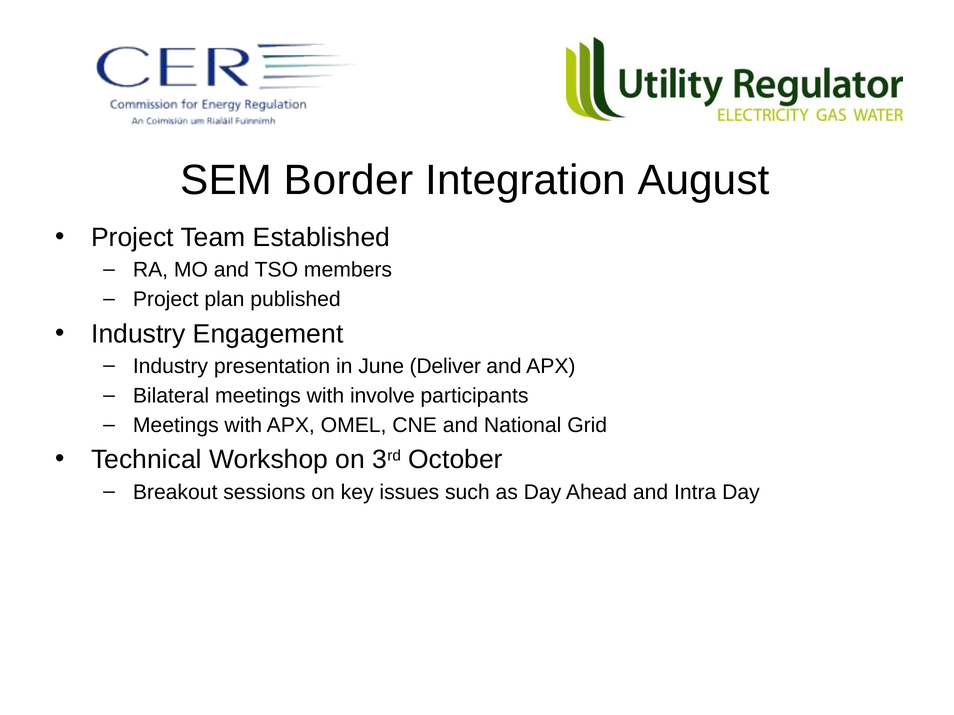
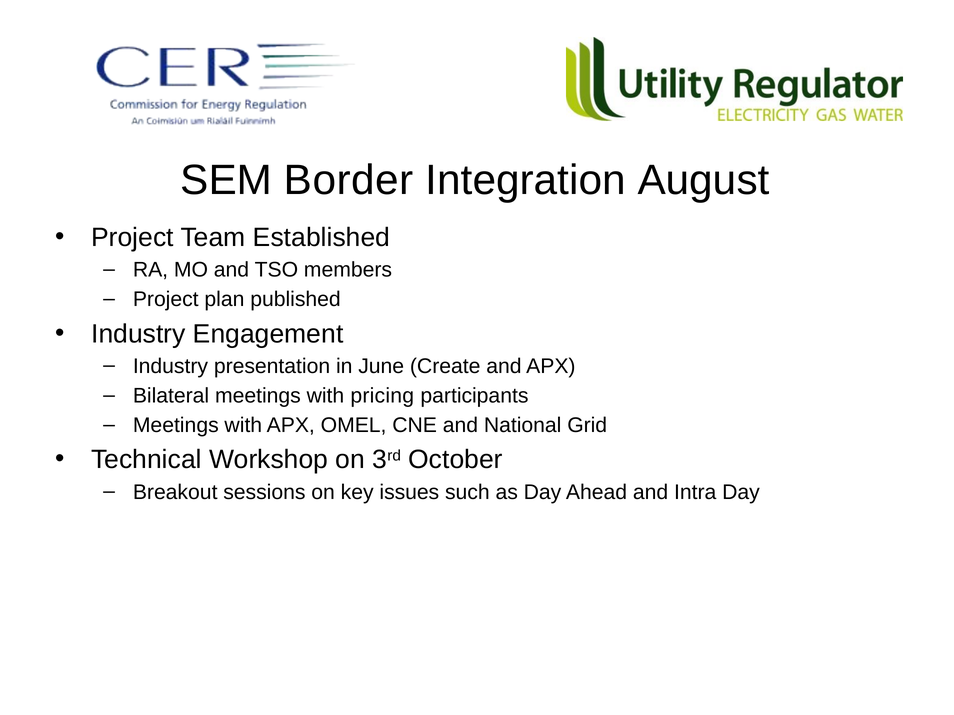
Deliver: Deliver -> Create (445, 366)
involve: involve -> pricing (382, 396)
